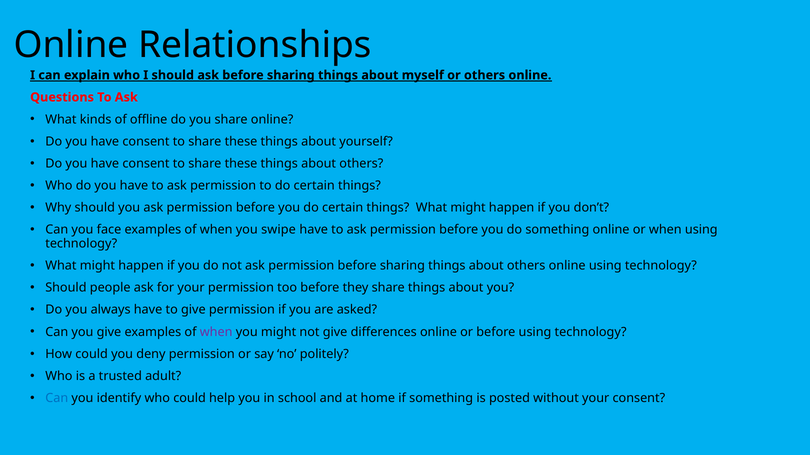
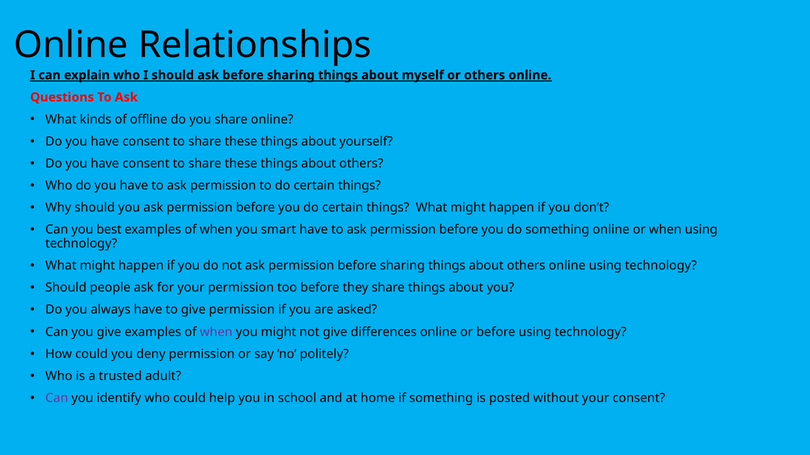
face: face -> best (109, 230)
swipe: swipe -> smart (279, 230)
Can colour: blue -> purple (57, 399)
